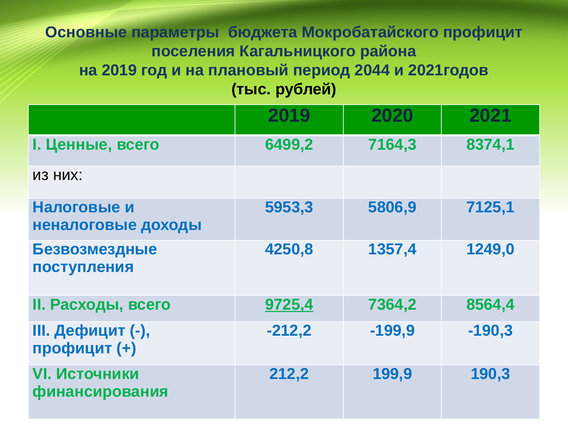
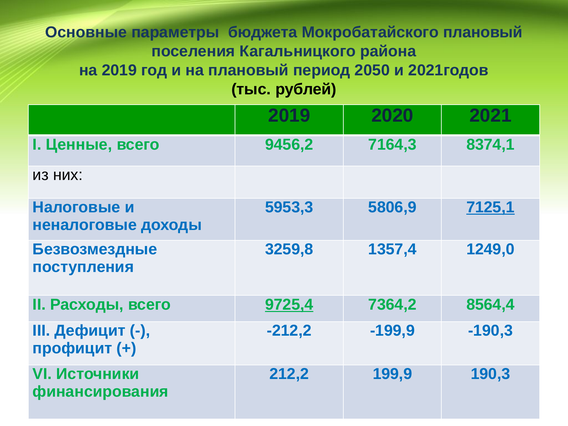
Мокробатайского профицит: профицит -> плановый (483, 32)
2044: 2044 -> 2050 (372, 70)
6499,2: 6499,2 -> 9456,2 (289, 145)
7125,1 underline: none -> present (490, 207)
4250,8: 4250,8 -> 3259,8 (289, 249)
